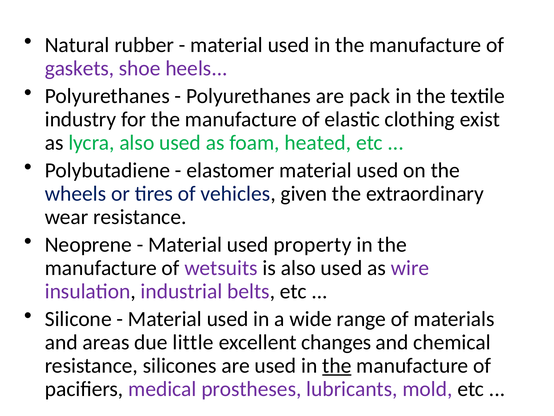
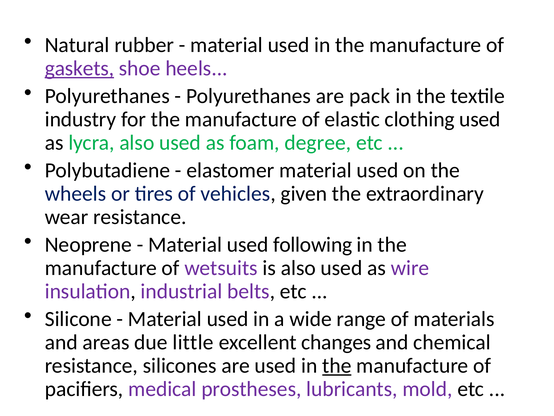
gaskets underline: none -> present (79, 68)
clothing exist: exist -> used (480, 119)
heated: heated -> degree (318, 142)
property: property -> following (313, 244)
